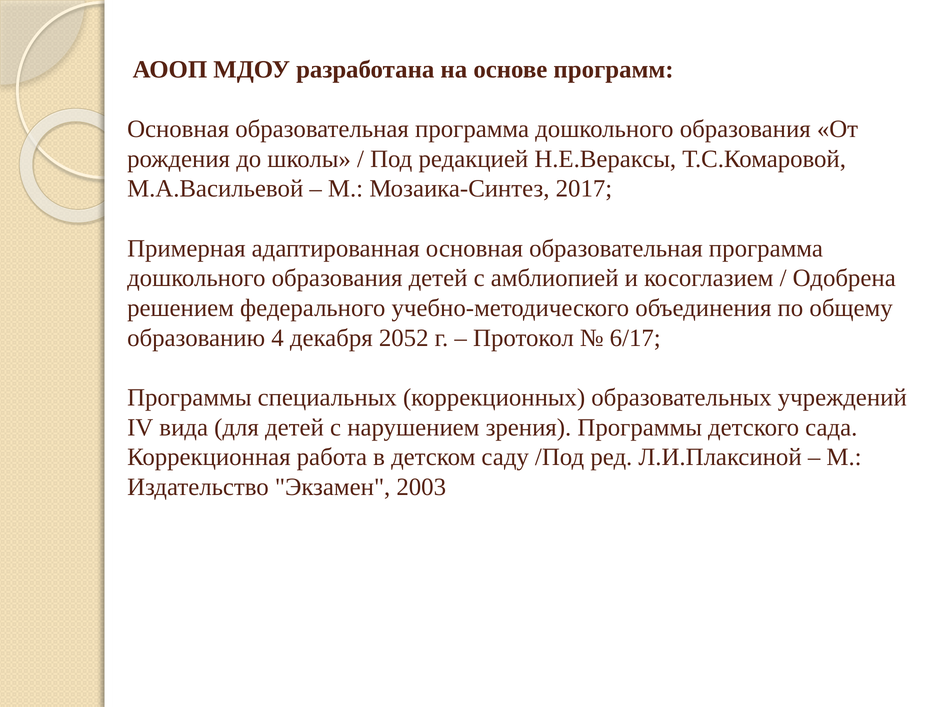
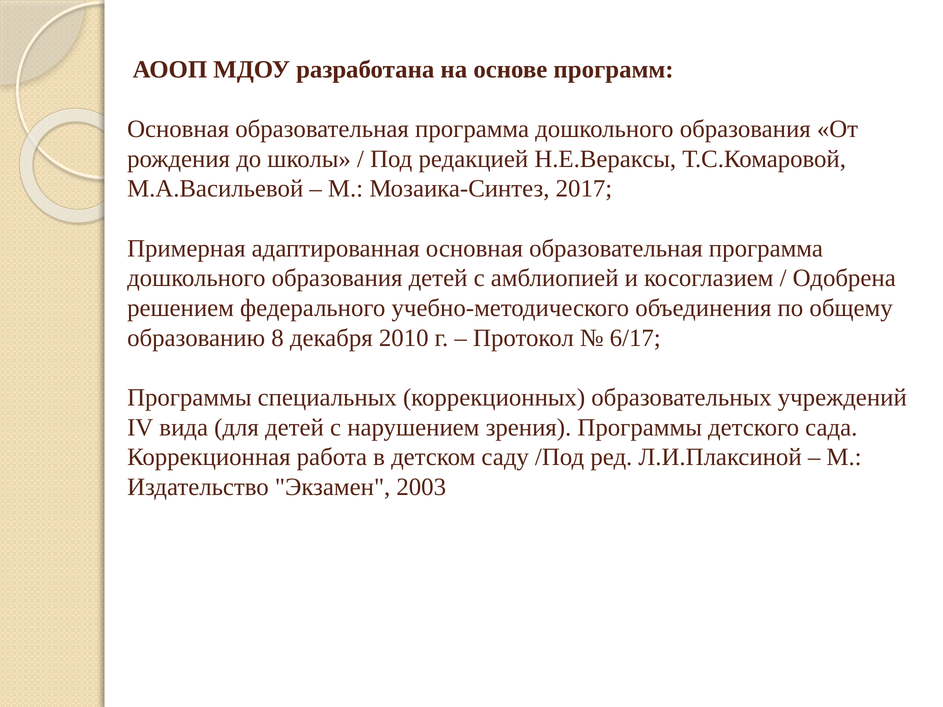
4: 4 -> 8 (278, 338)
2052: 2052 -> 2010 (404, 338)
